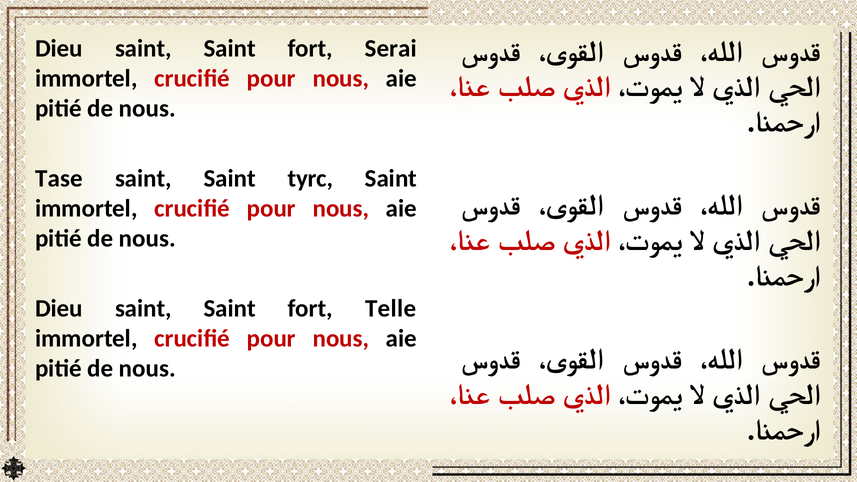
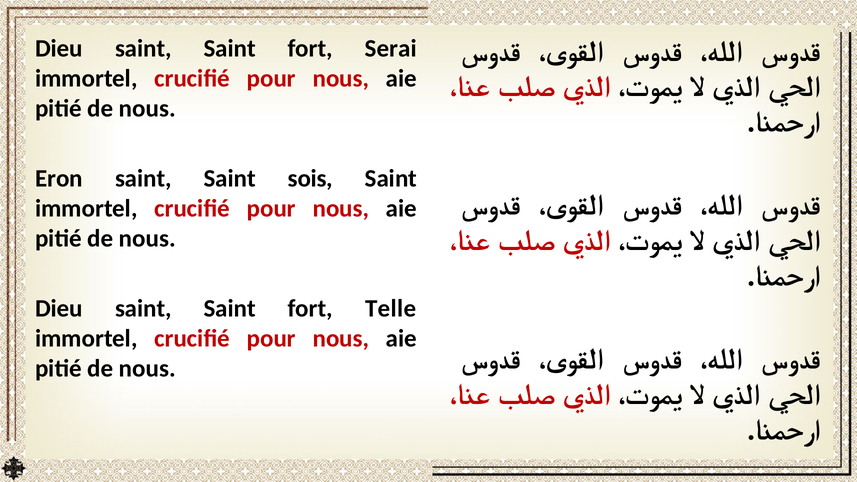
Tase: Tase -> Eron (59, 178)
tyrc: tyrc -> sois (310, 178)
